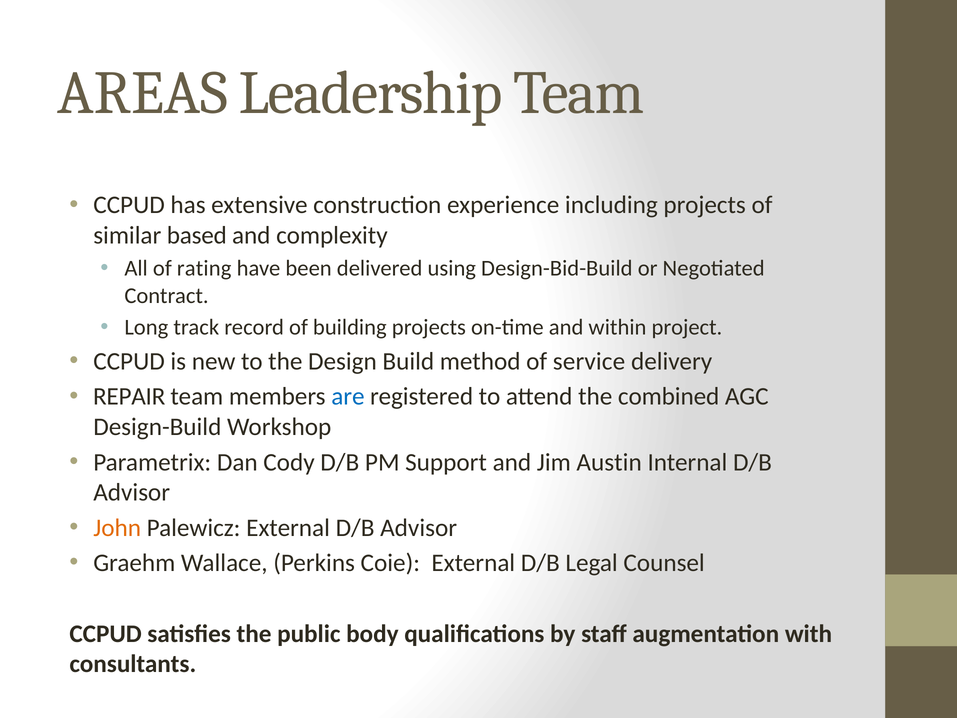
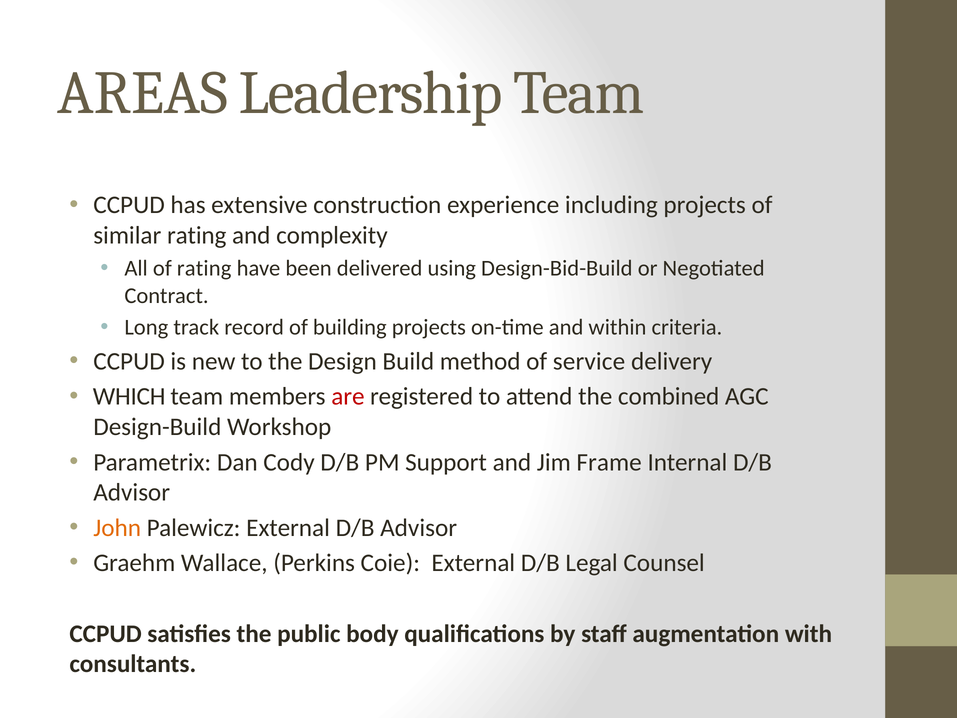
similar based: based -> rating (197, 235)
project: project -> criteria (687, 327)
REPAIR: REPAIR -> WHICH (129, 396)
are colour: blue -> red (348, 396)
Austin: Austin -> Frame (609, 462)
